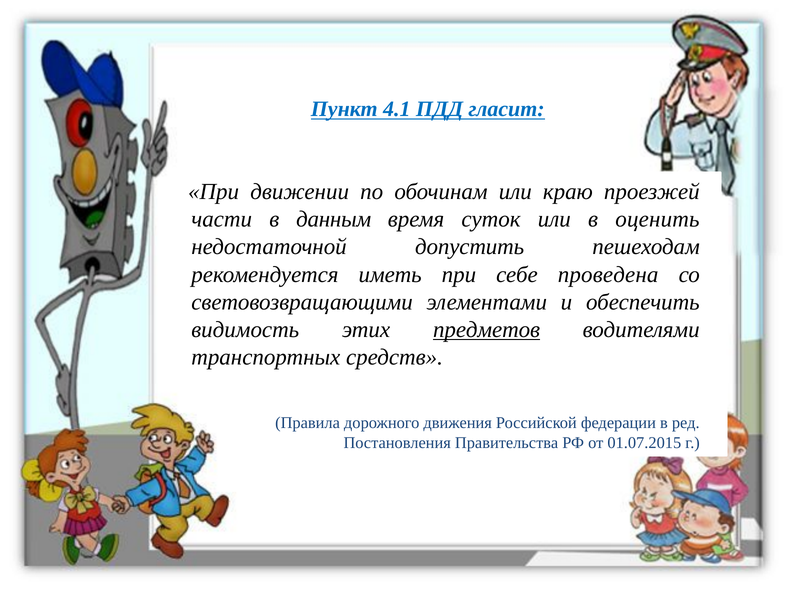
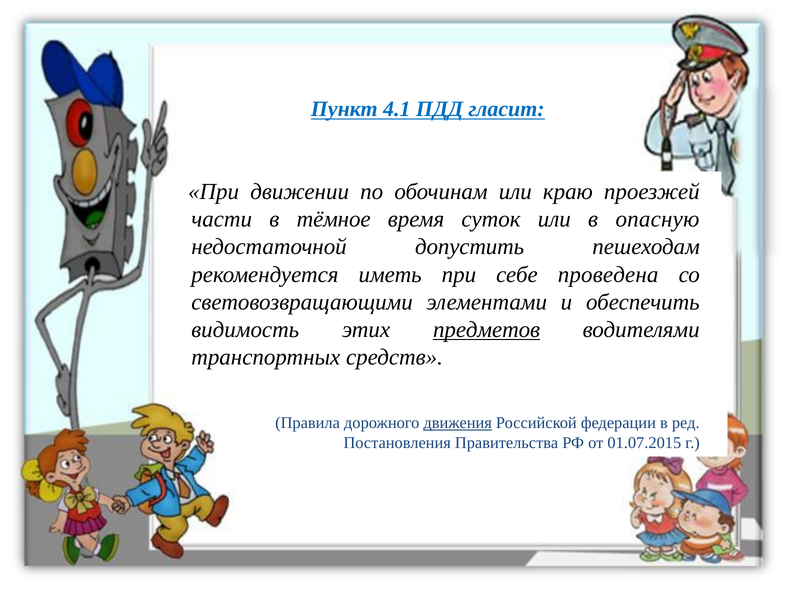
данным: данным -> тёмное (334, 219)
оценить: оценить -> опасную (657, 219)
движения underline: none -> present (458, 423)
